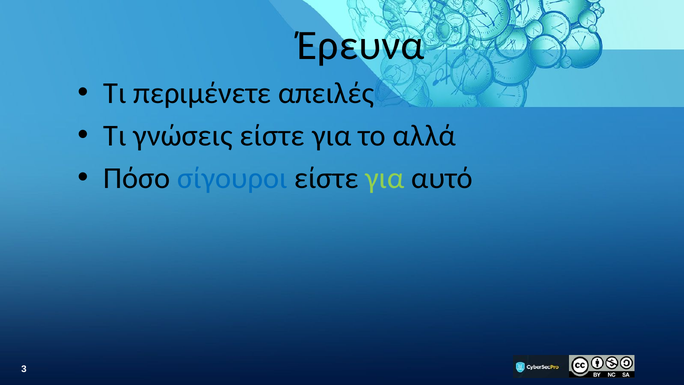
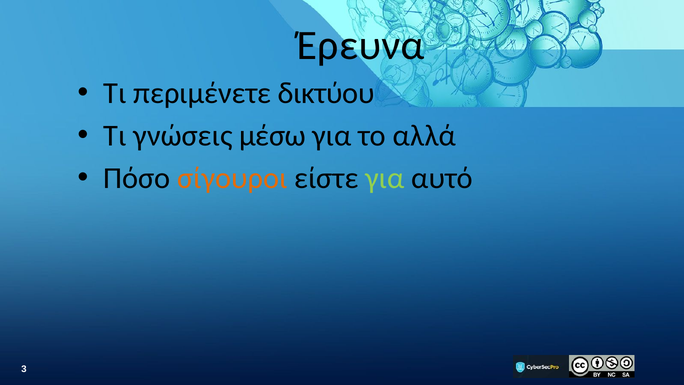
απειλές: απειλές -> δικτύου (326, 93)
γνώσεις είστε: είστε -> μέσω (273, 136)
σίγουροι colour: blue -> orange (232, 178)
